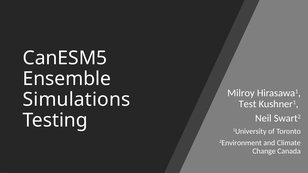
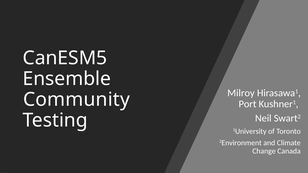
Simulations: Simulations -> Community (76, 100)
Test: Test -> Port (248, 104)
